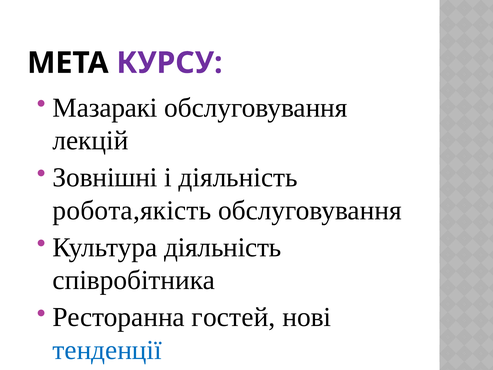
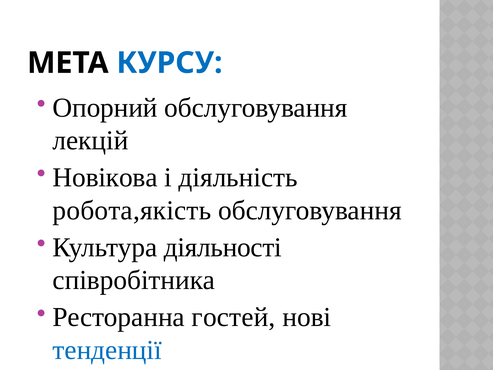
КУРСУ colour: purple -> blue (169, 63)
Мазаракі: Мазаракі -> Опорний (105, 108)
Зовнішні: Зовнішні -> Новікова (105, 177)
Культура діяльність: діяльність -> діяльності (223, 247)
